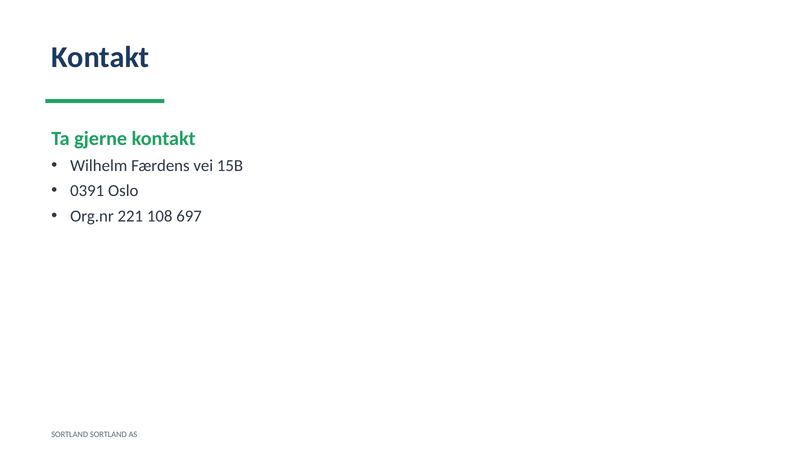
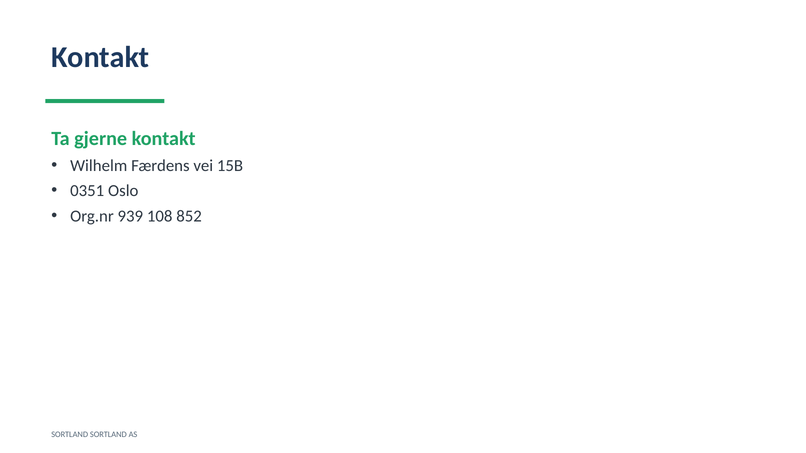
0391: 0391 -> 0351 (87, 191)
221: 221 -> 939 (130, 216)
697: 697 -> 852 (189, 216)
